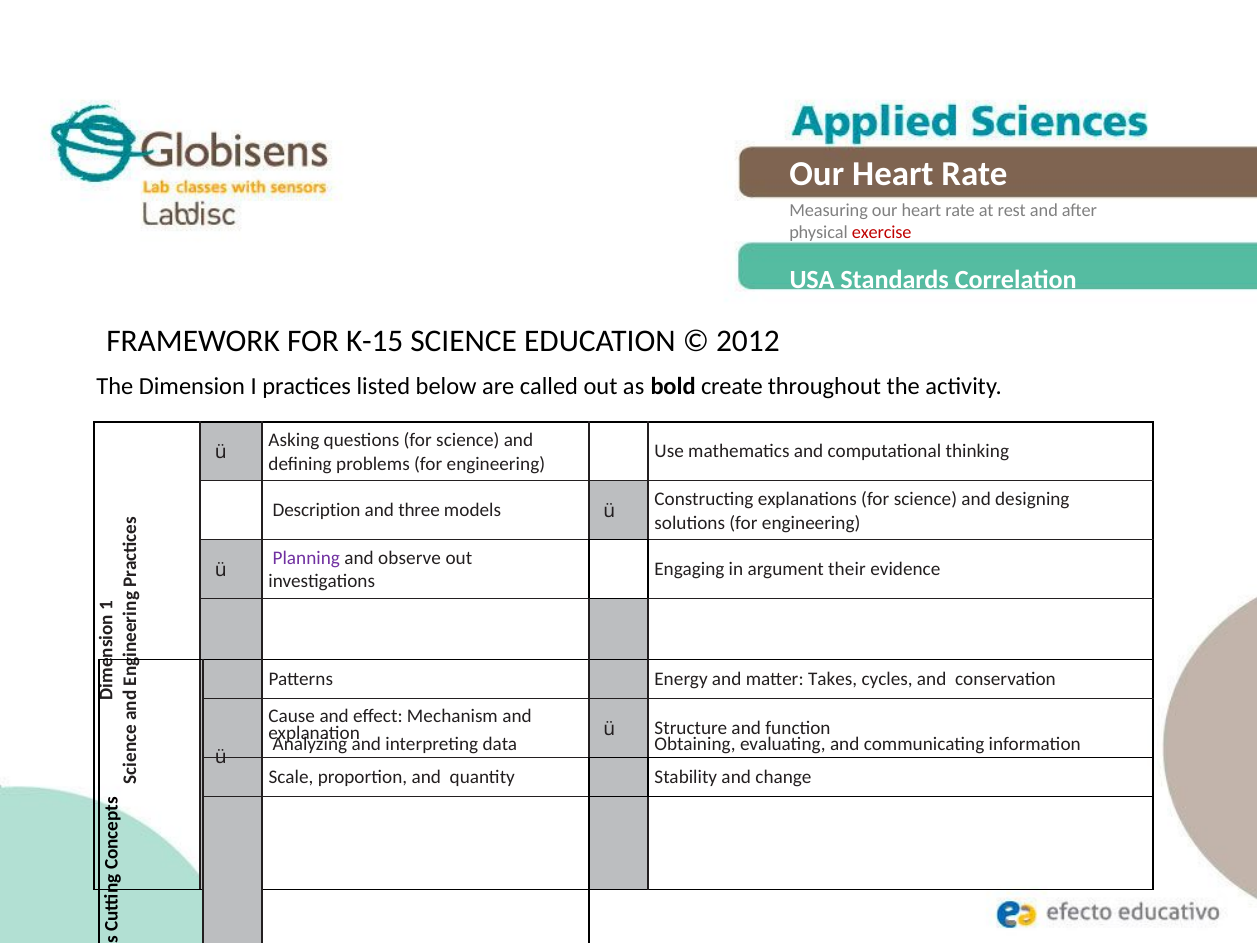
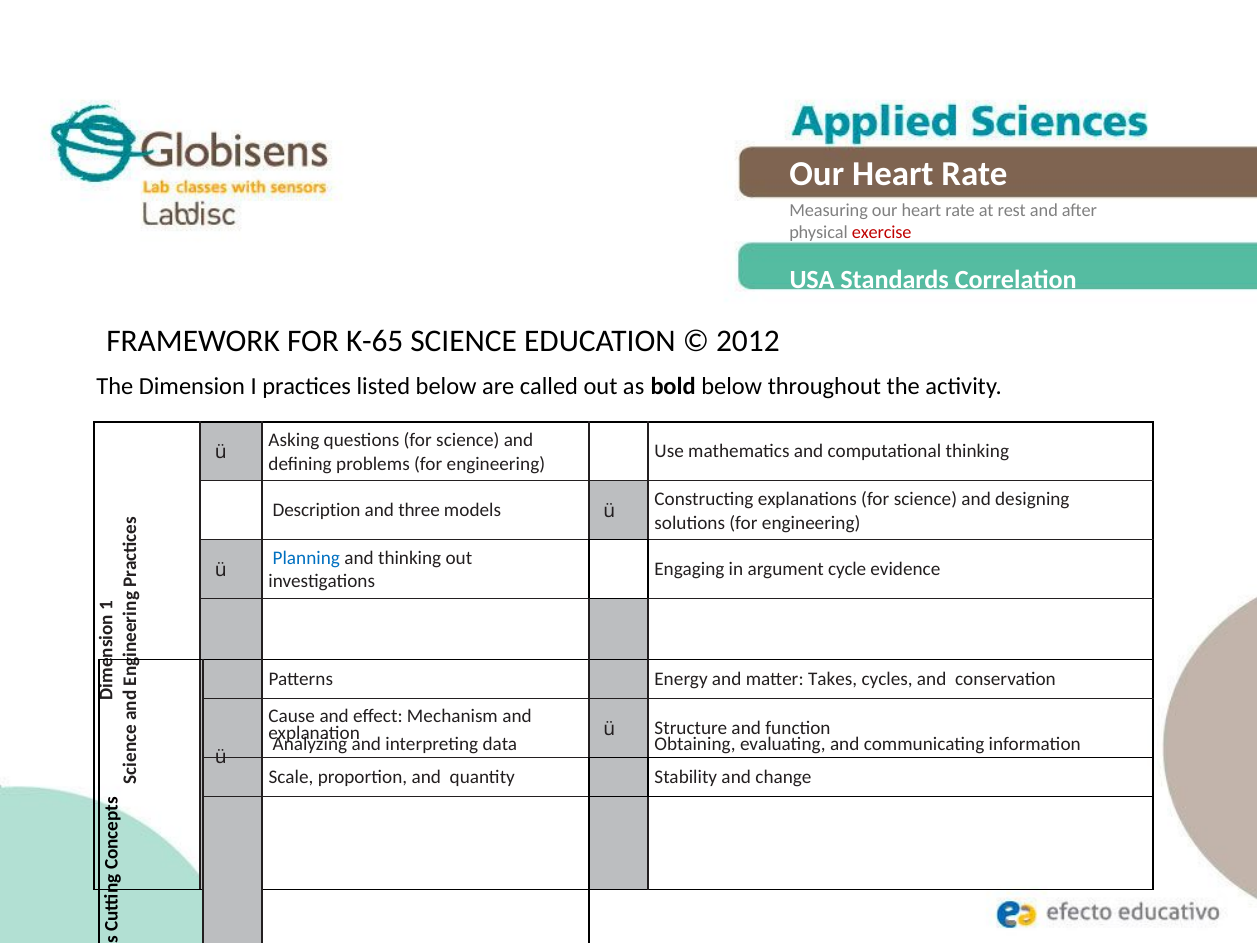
K-15: K-15 -> K-65 (375, 341)
bold create: create -> below (732, 386)
Planning colour: purple -> blue (306, 558)
and observe: observe -> thinking (410, 558)
their: their -> cycle (847, 569)
